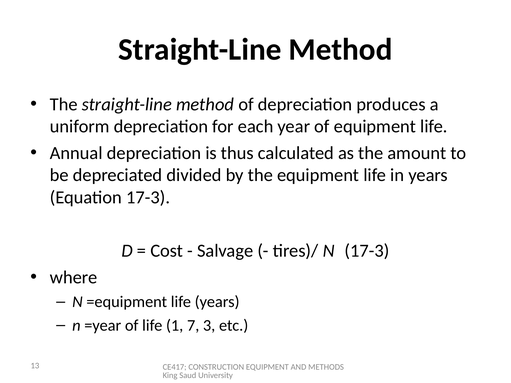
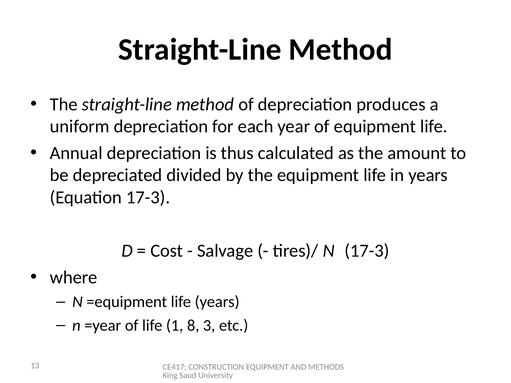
7: 7 -> 8 (193, 326)
